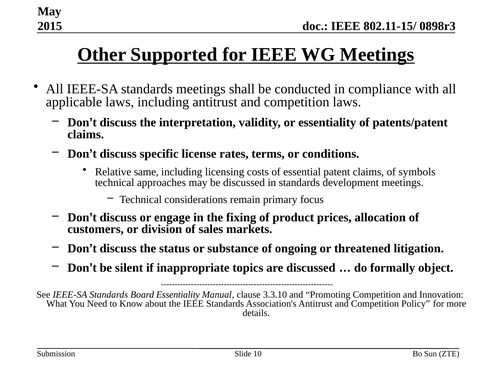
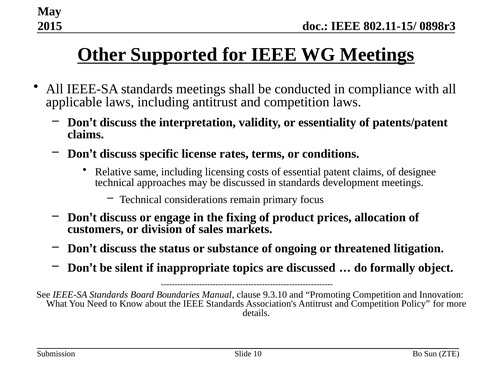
symbols: symbols -> designee (417, 172)
Board Essentiality: Essentiality -> Boundaries (178, 295)
3.3.10: 3.3.10 -> 9.3.10 (275, 295)
